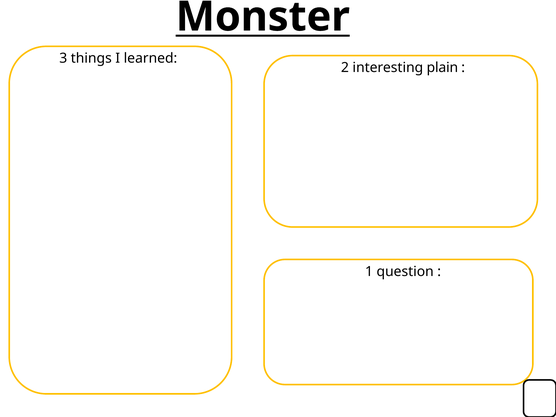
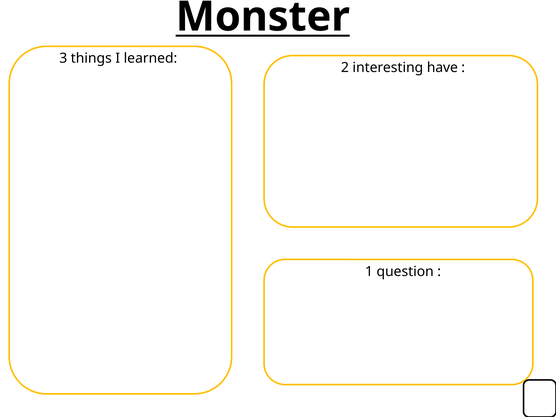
plain: plain -> have (442, 68)
